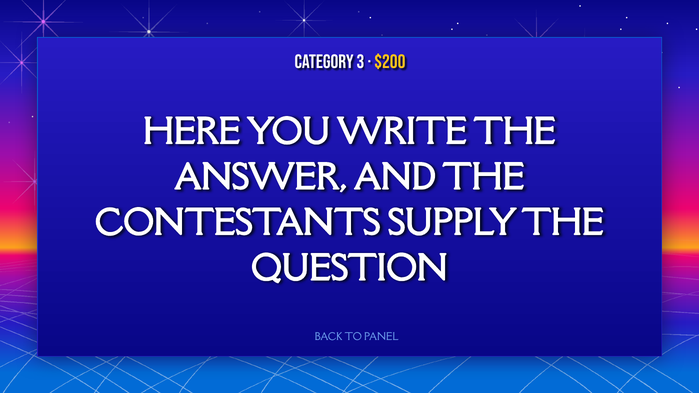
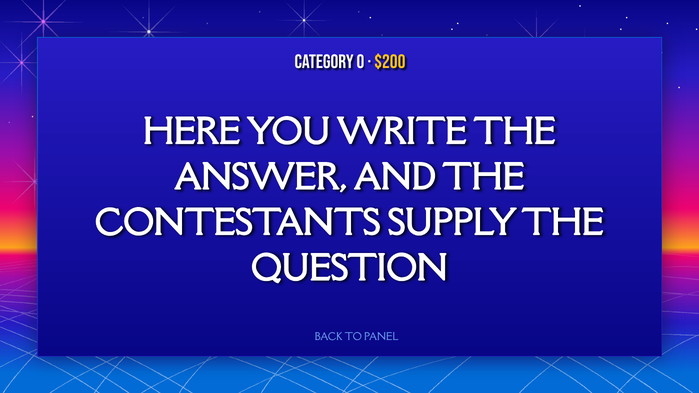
3: 3 -> 0 (361, 62)
